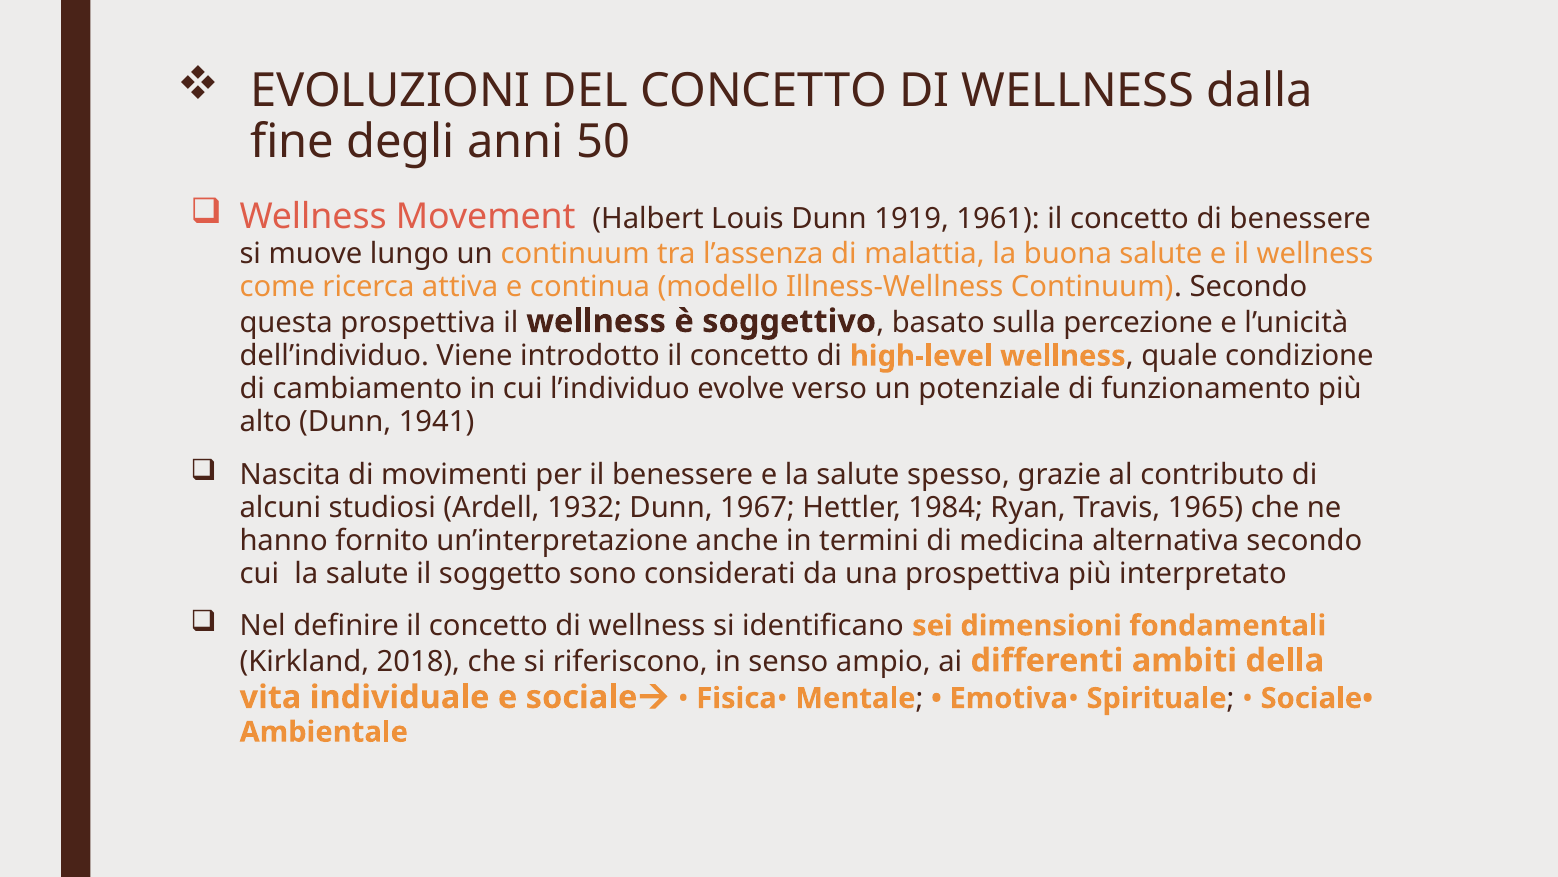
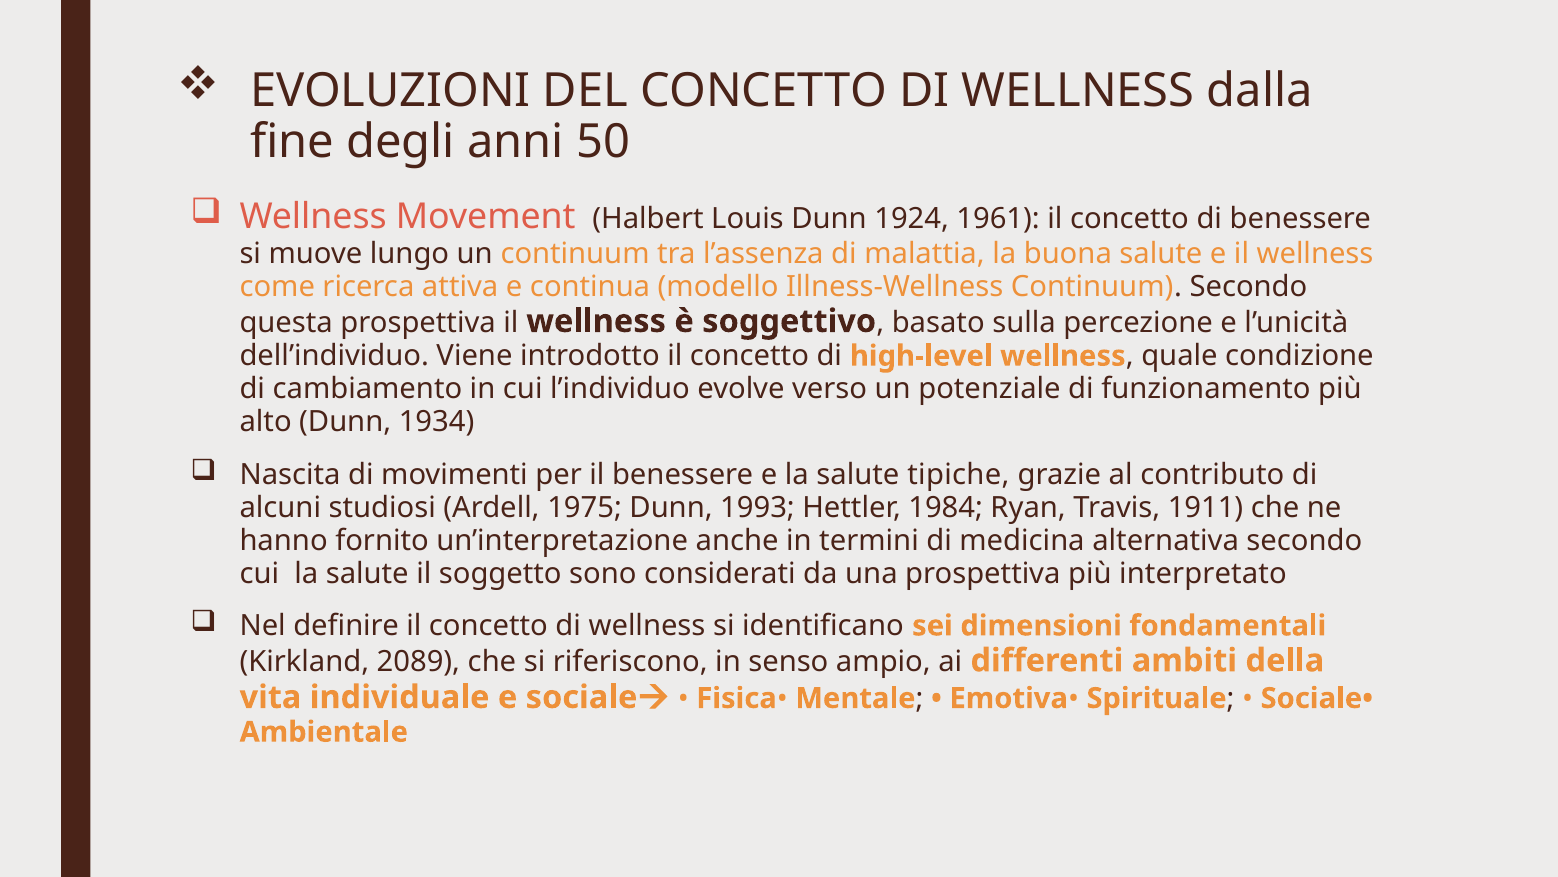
1919: 1919 -> 1924 (912, 219)
1941: 1941 -> 1934 (437, 422)
spesso: spesso -> tipiche (958, 474)
1932: 1932 -> 1975 (585, 507)
1967: 1967 -> 1993 (757, 507)
1965: 1965 -> 1911 (1206, 507)
2018: 2018 -> 2089 (418, 661)
